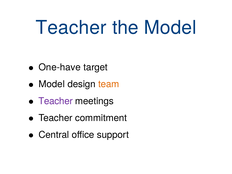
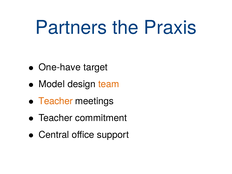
Teacher: Teacher -> Partners (71, 28)
the Model: Model -> Praxis (170, 28)
Teacher colour: purple -> orange (56, 101)
